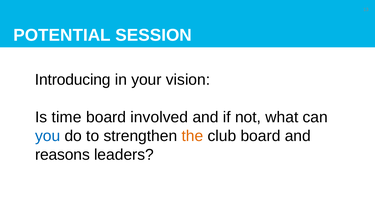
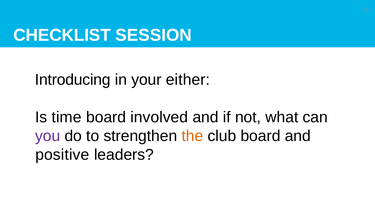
POTENTIAL: POTENTIAL -> CHECKLIST (62, 35)
vision: vision -> either (188, 80)
you colour: blue -> purple (48, 136)
reasons: reasons -> positive (62, 155)
